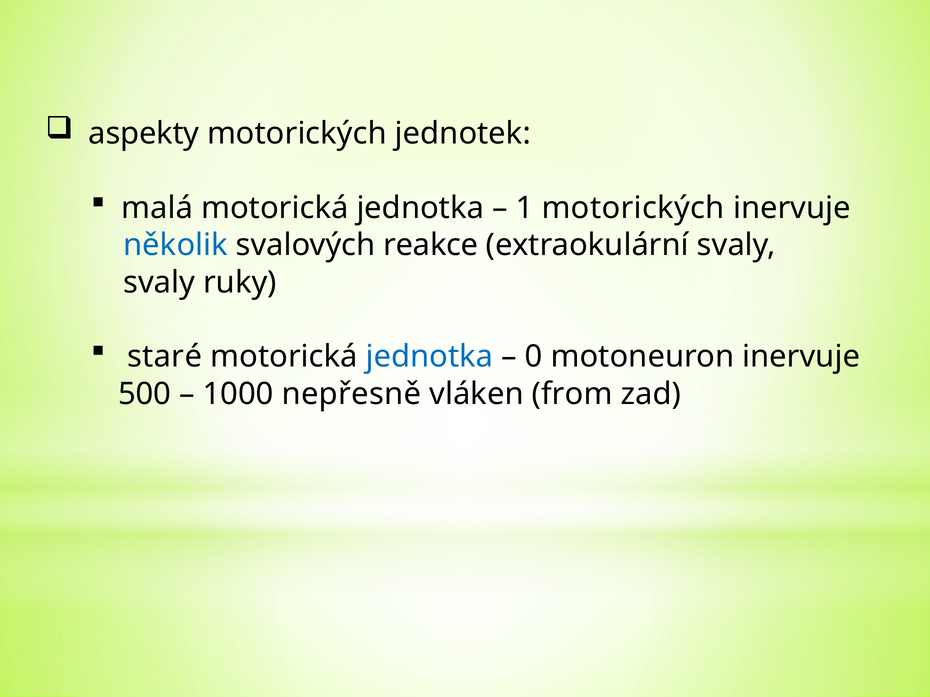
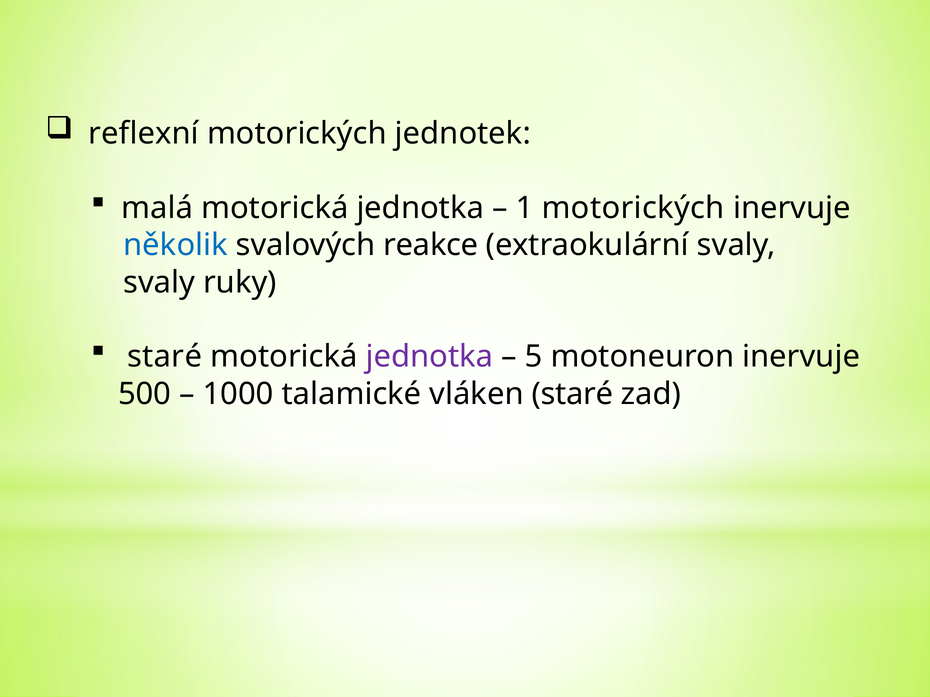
aspekty: aspekty -> reflexní (144, 134)
jednotka colour: blue -> purple (430, 357)
0: 0 -> 5 (534, 357)
nepřesně: nepřesně -> talamické (352, 394)
vláken from: from -> staré (572, 394)
